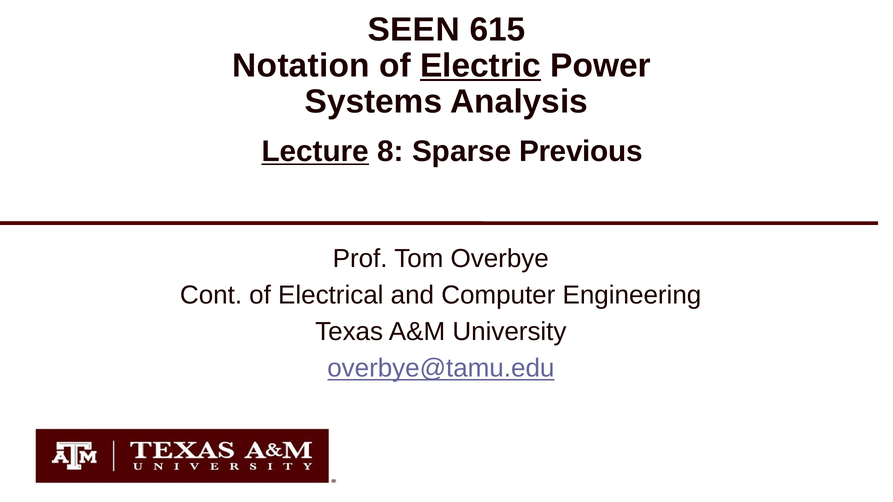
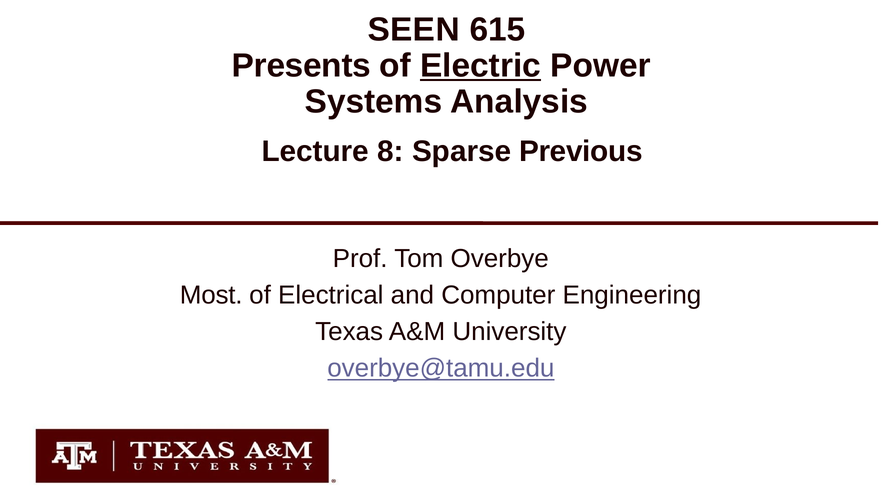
Notation: Notation -> Presents (301, 66)
Lecture underline: present -> none (315, 152)
Cont: Cont -> Most (211, 295)
